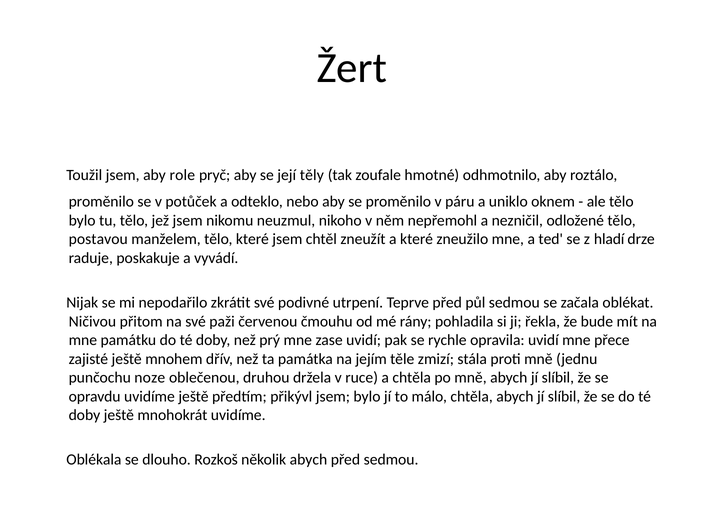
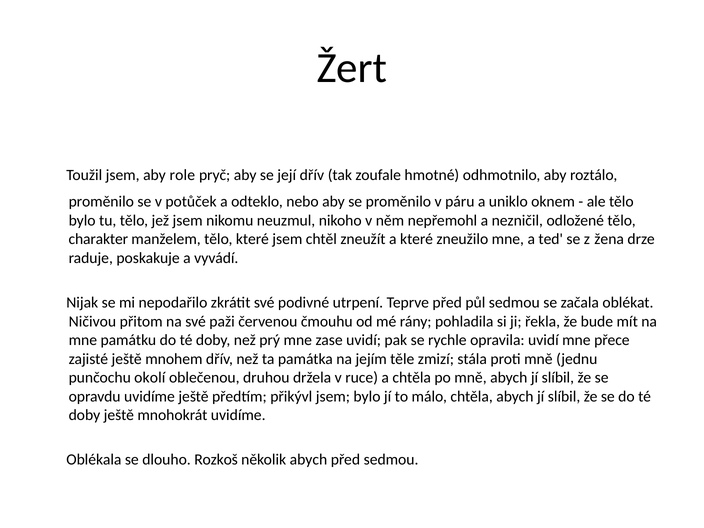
její těly: těly -> dřív (312, 175)
postavou: postavou -> charakter (98, 239)
hladí: hladí -> žena (609, 239)
noze: noze -> okolí (150, 378)
